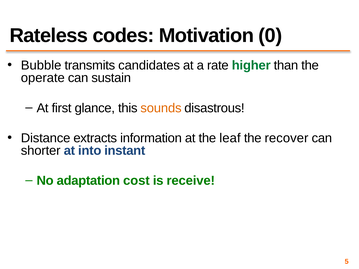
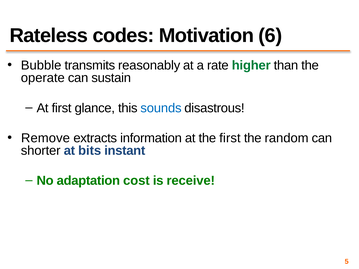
0: 0 -> 6 (270, 36)
candidates: candidates -> reasonably (149, 66)
sounds colour: orange -> blue (161, 108)
Distance: Distance -> Remove (45, 138)
the leaf: leaf -> first (230, 138)
recover: recover -> random (287, 138)
into: into -> bits (90, 151)
